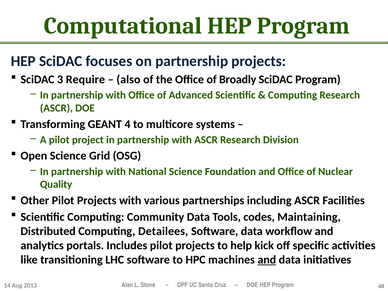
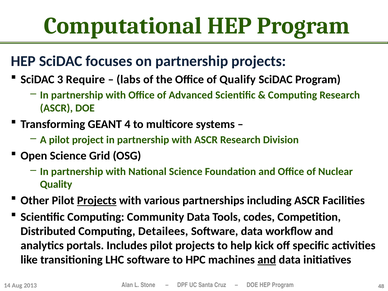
also: also -> labs (128, 80)
Broadly: Broadly -> Qualify (238, 80)
Projects underline: none -> present (97, 200)
Maintaining: Maintaining -> Competition (309, 217)
